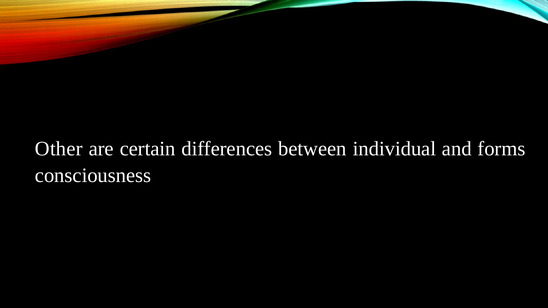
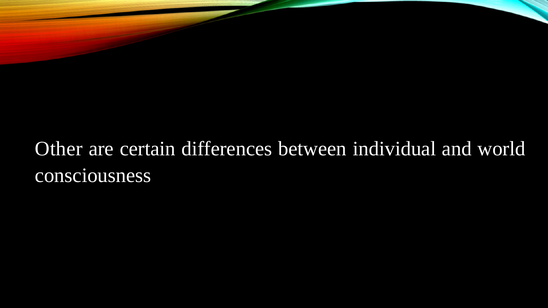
forms: forms -> world (501, 149)
